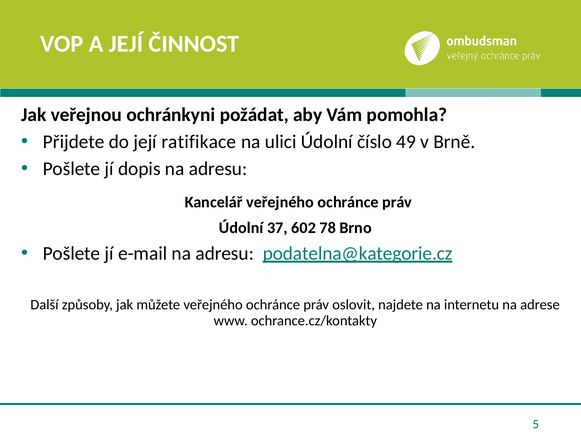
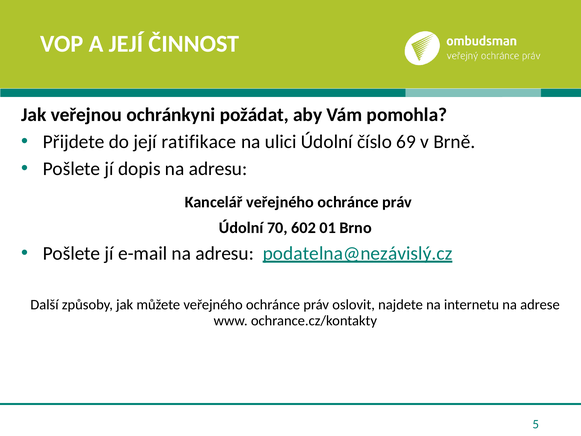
49: 49 -> 69 (406, 142)
37: 37 -> 70 (277, 228)
78: 78 -> 01 (328, 228)
podatelna@kategorie.cz: podatelna@kategorie.cz -> podatelna@nezávislý.cz (358, 253)
